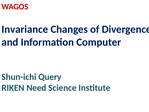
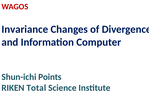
Query: Query -> Points (50, 77)
Need: Need -> Total (36, 88)
